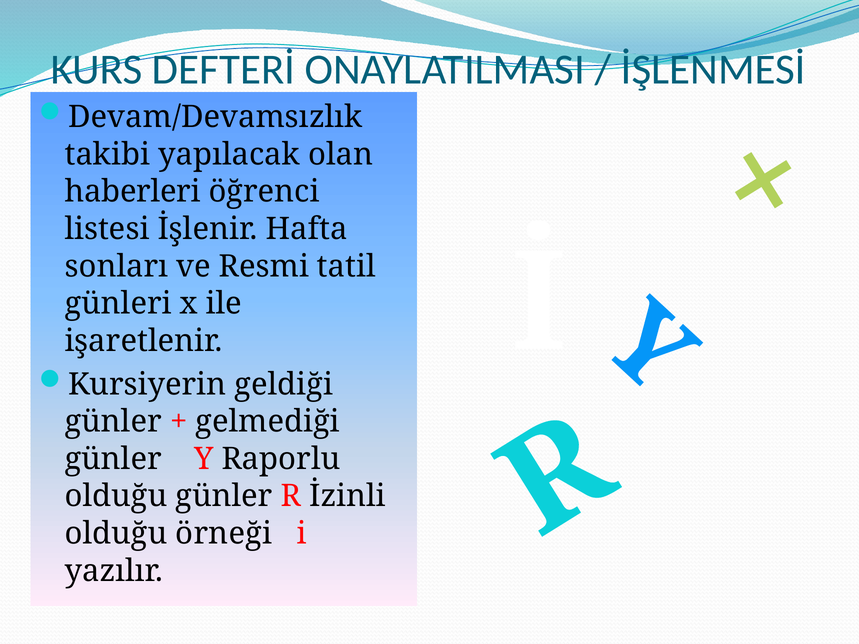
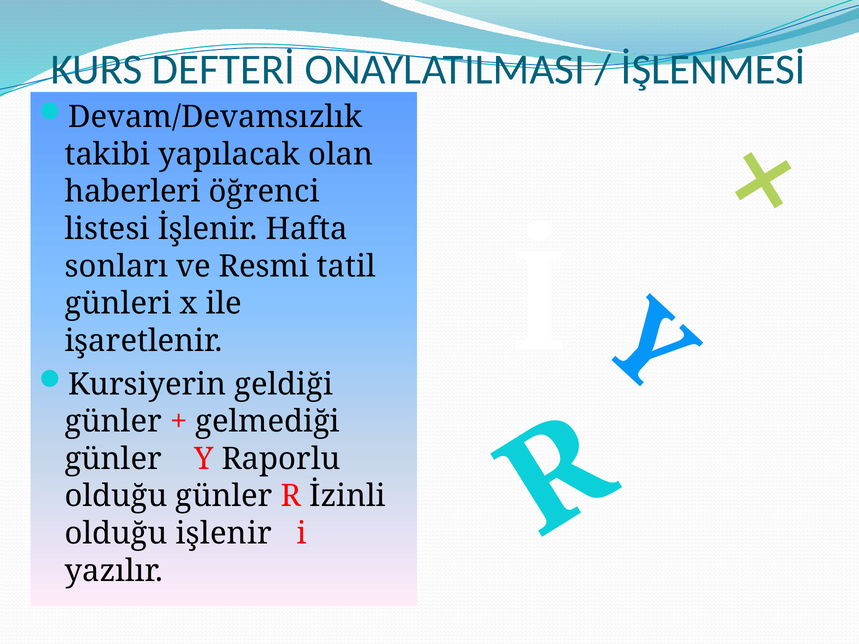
örneği: örneği -> işlenir (224, 534)
